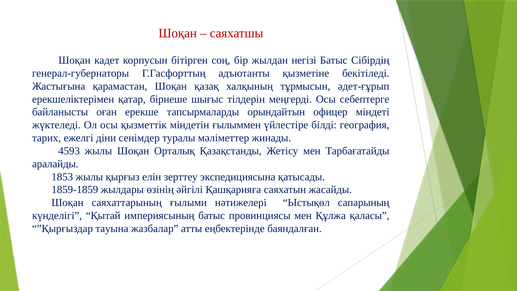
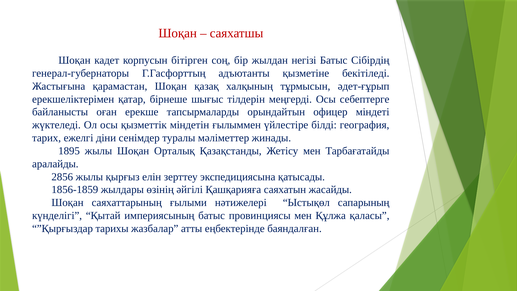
4593: 4593 -> 1895 (69, 151)
1853: 1853 -> 2856 (62, 177)
1859-1859: 1859-1859 -> 1856-1859 (75, 190)
тауына: тауына -> тарихы (112, 228)
